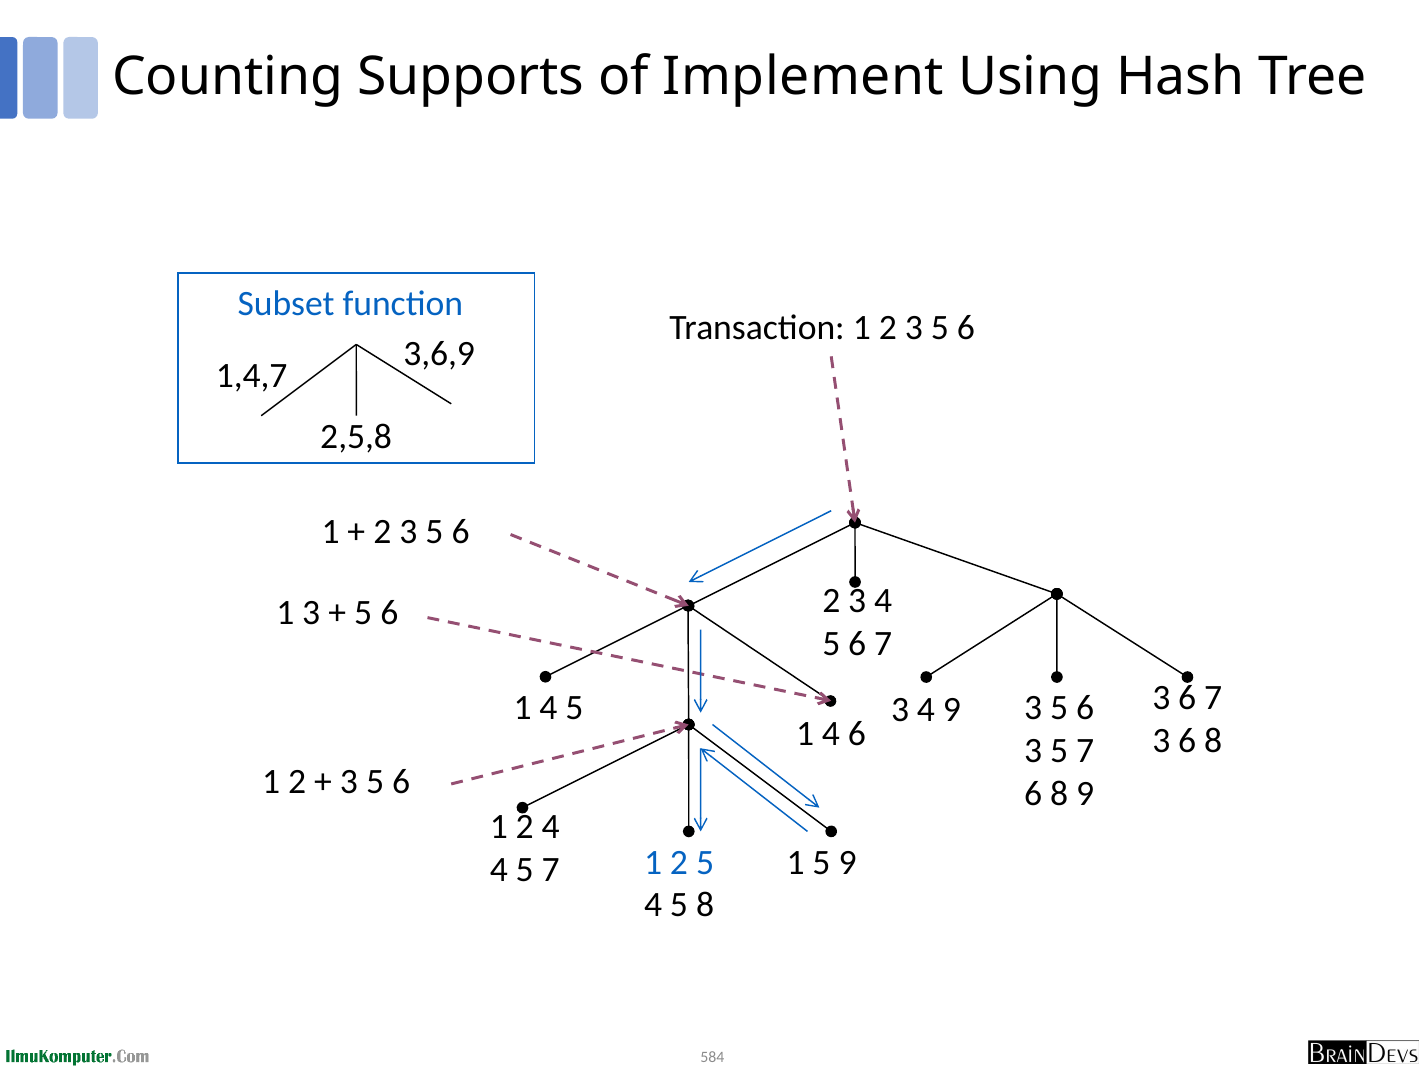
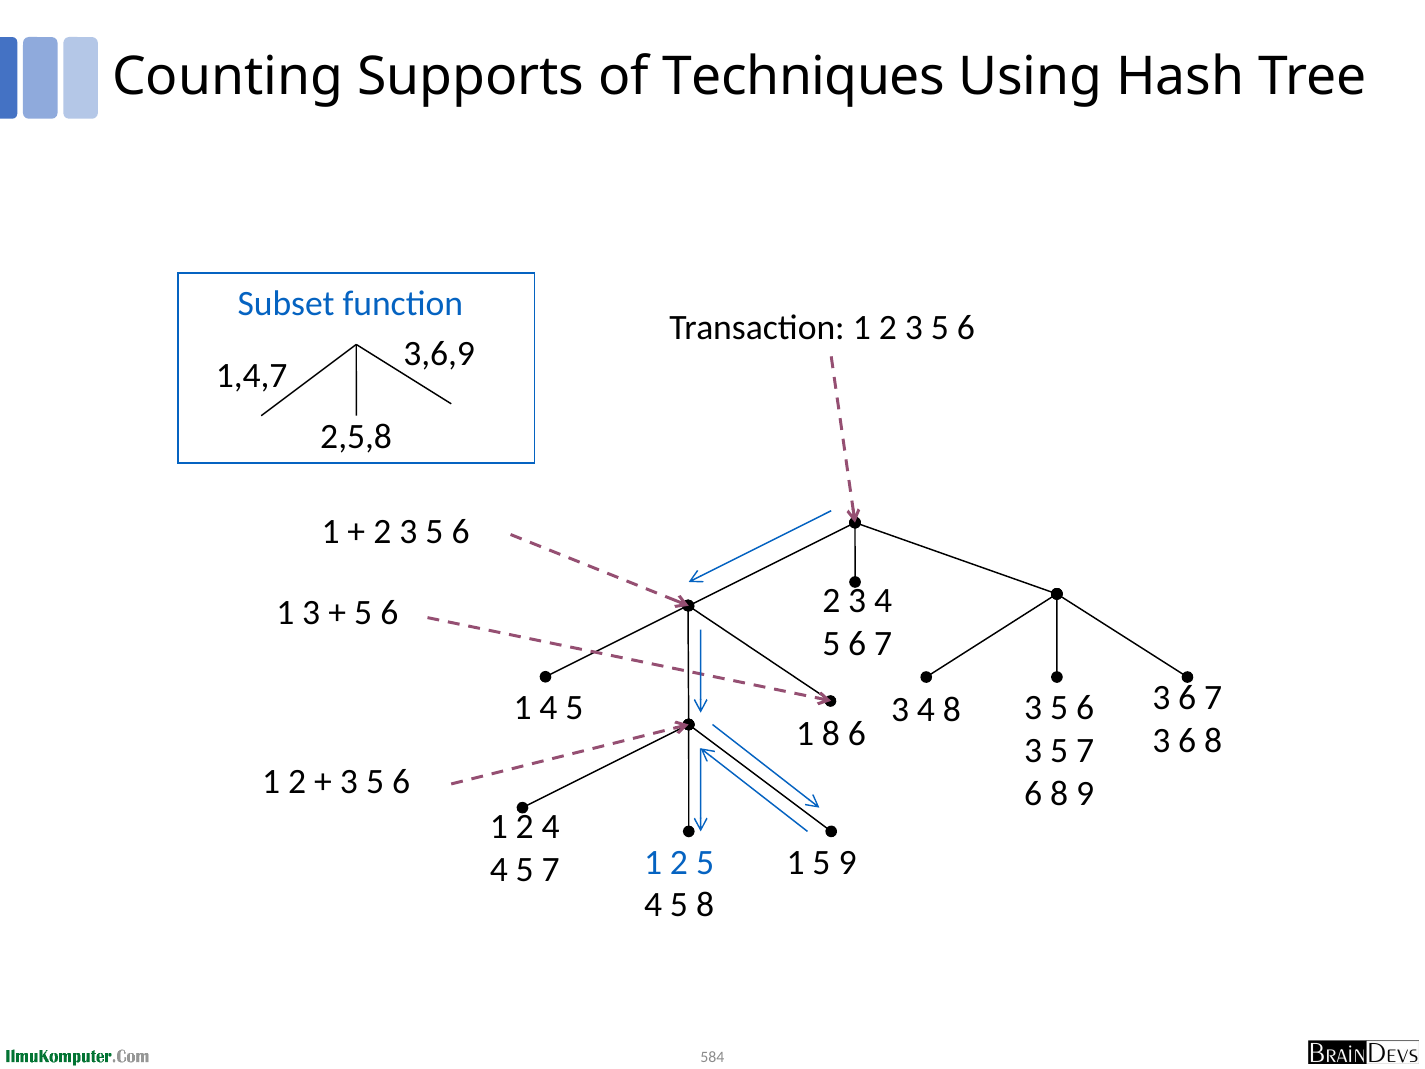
Implement: Implement -> Techniques (804, 77)
4 9: 9 -> 8 (952, 710)
4: 4 -> 8 (831, 734)
